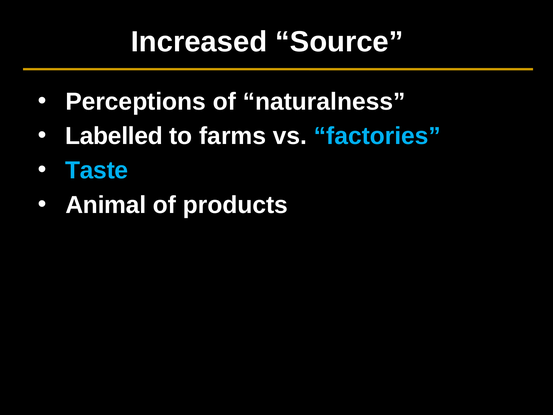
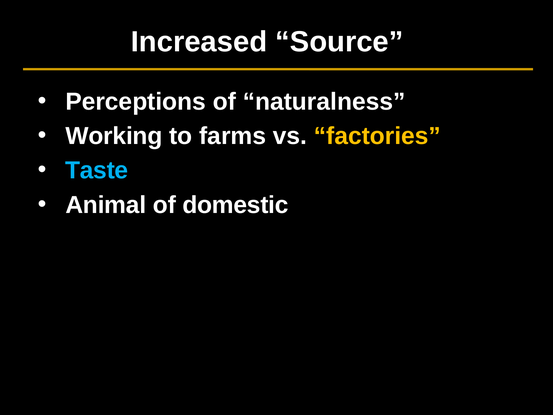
Labelled: Labelled -> Working (114, 136)
factories colour: light blue -> yellow (377, 136)
products: products -> domestic (235, 205)
